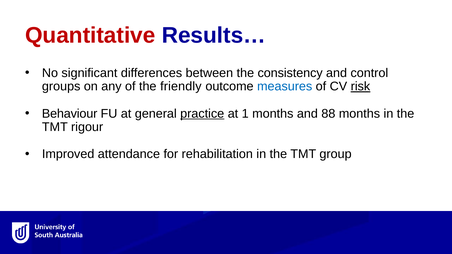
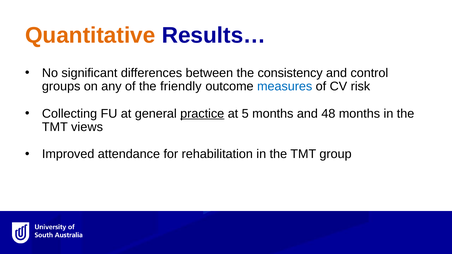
Quantitative colour: red -> orange (90, 35)
risk underline: present -> none (360, 87)
Behaviour: Behaviour -> Collecting (70, 114)
1: 1 -> 5 (245, 114)
88: 88 -> 48 (328, 114)
rigour: rigour -> views (87, 127)
